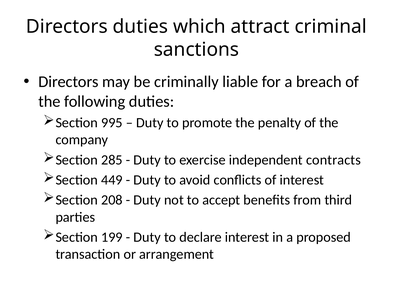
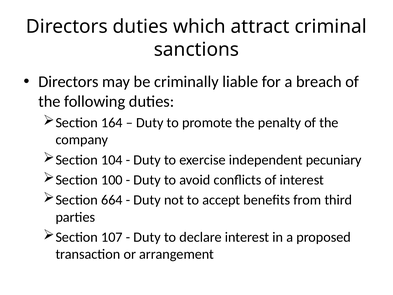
995: 995 -> 164 (112, 123)
285: 285 -> 104 (112, 160)
contracts: contracts -> pecuniary (334, 160)
449: 449 -> 100 (112, 180)
208: 208 -> 664 (112, 200)
199: 199 -> 107 (112, 237)
